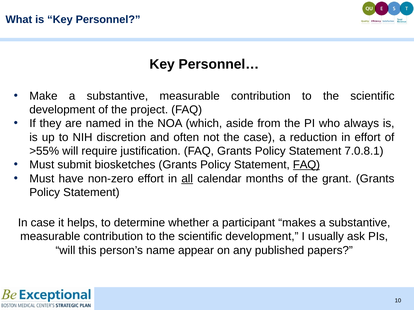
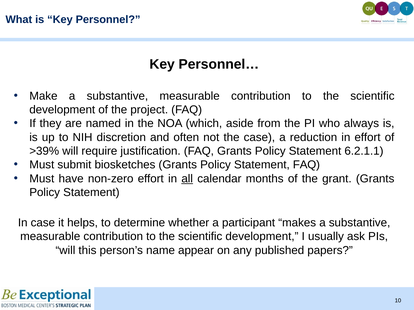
>55%: >55% -> >39% (44, 151)
7.0.8.1: 7.0.8.1 -> 6.2.1.1 (364, 151)
FAQ underline: present -> none (306, 165)
